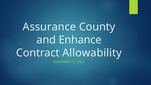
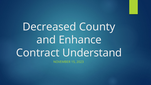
Assurance: Assurance -> Decreased (49, 27)
Allowability: Allowability -> Understand (92, 53)
